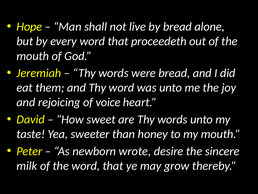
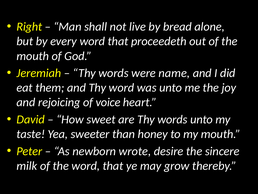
Hope: Hope -> Right (29, 27)
were bread: bread -> name (174, 73)
